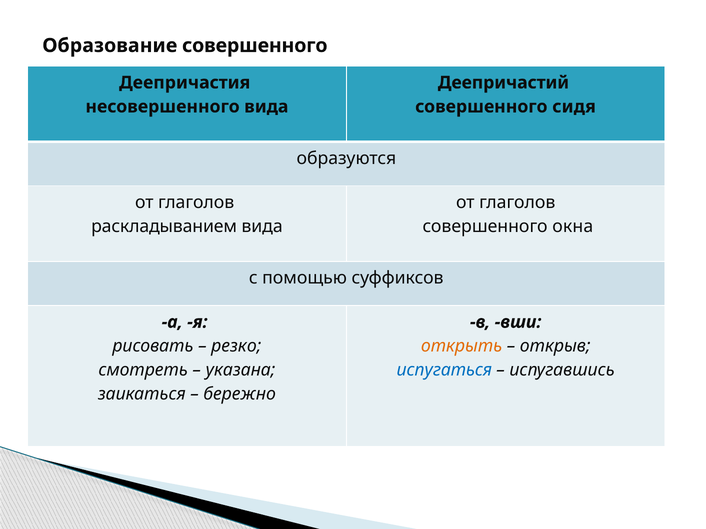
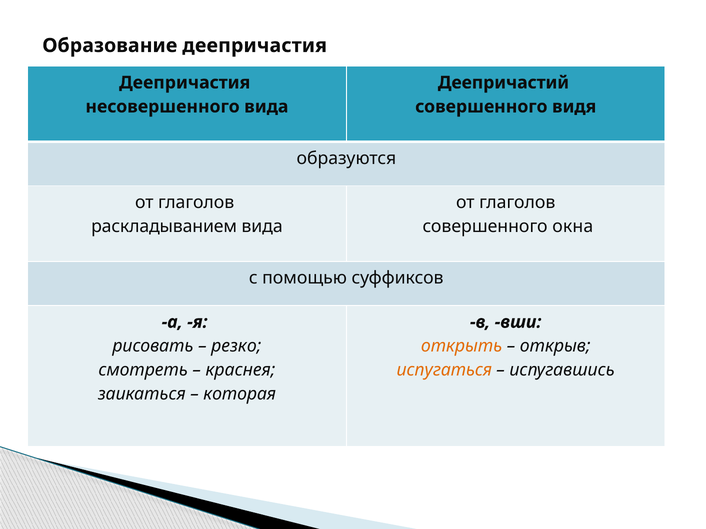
Образование совершенного: совершенного -> деепричастия (255, 46)
сидя: сидя -> видя (574, 107)
указана: указана -> краснея (240, 370)
испугаться colour: blue -> orange (444, 370)
бережно: бережно -> которая (240, 394)
